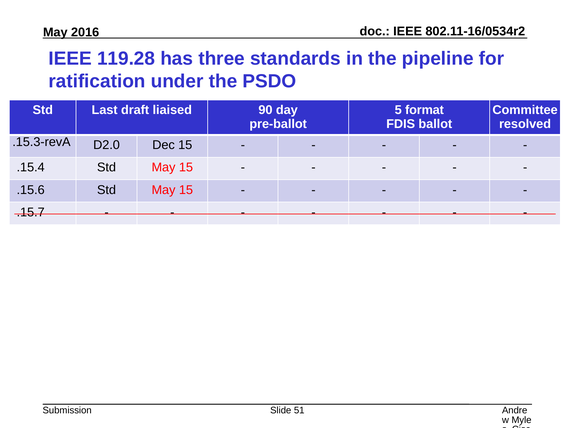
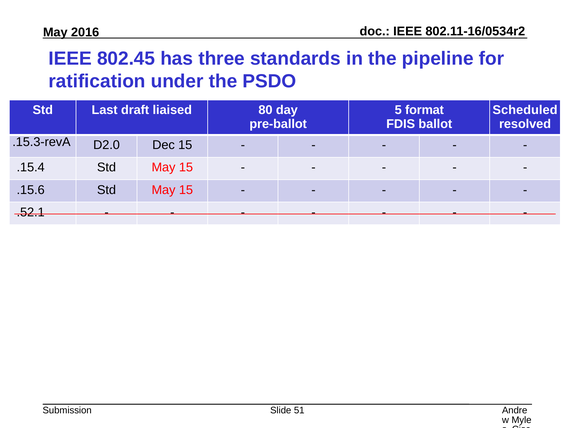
119.28: 119.28 -> 802.45 (126, 58)
90: 90 -> 80 (266, 110)
Committee: Committee -> Scheduled (525, 110)
.15.7: .15.7 -> .52.1 (31, 212)
